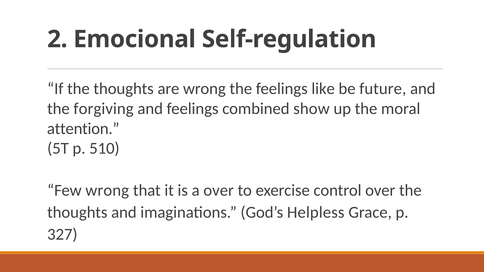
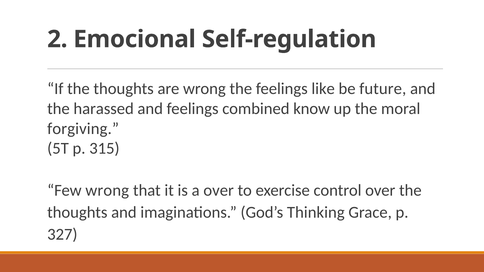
forgiving: forgiving -> harassed (104, 109)
show: show -> know (312, 109)
attention: attention -> forgiving (83, 129)
510: 510 -> 315 (104, 149)
Helpless: Helpless -> Thinking (316, 212)
